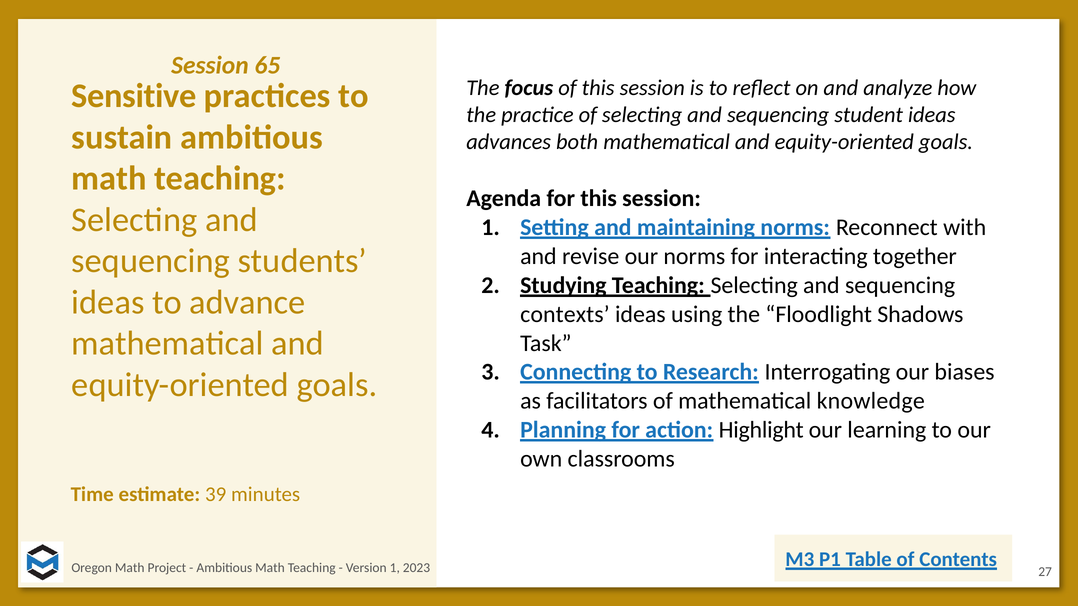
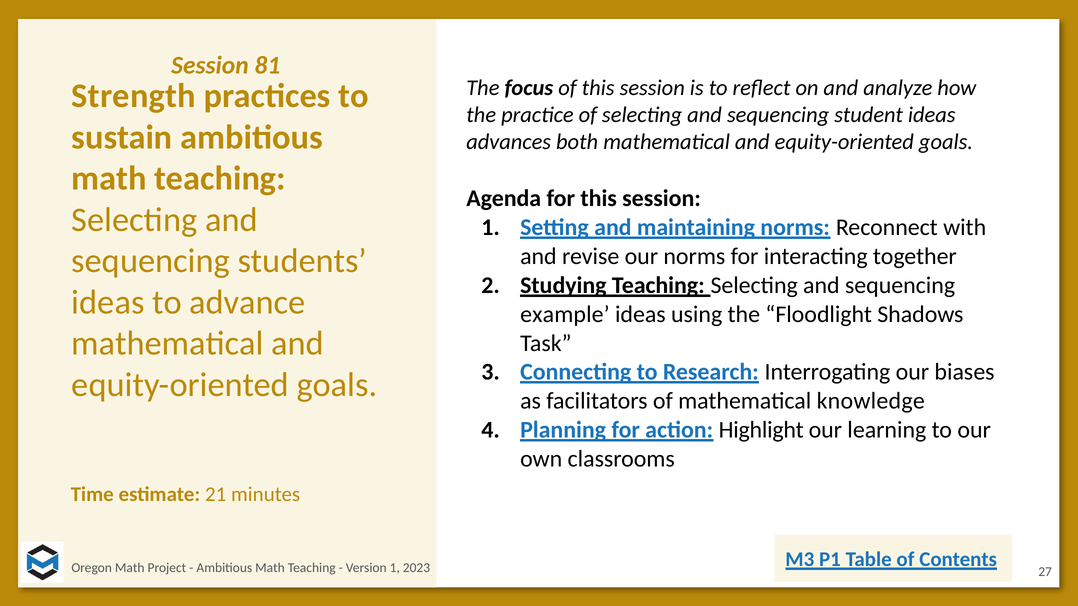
65: 65 -> 81 (267, 65)
Sensitive: Sensitive -> Strength (134, 96)
contexts: contexts -> example (565, 315)
39: 39 -> 21 (216, 495)
